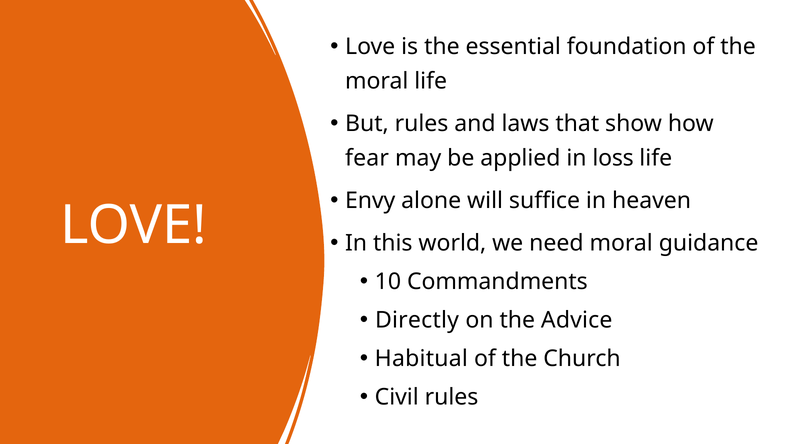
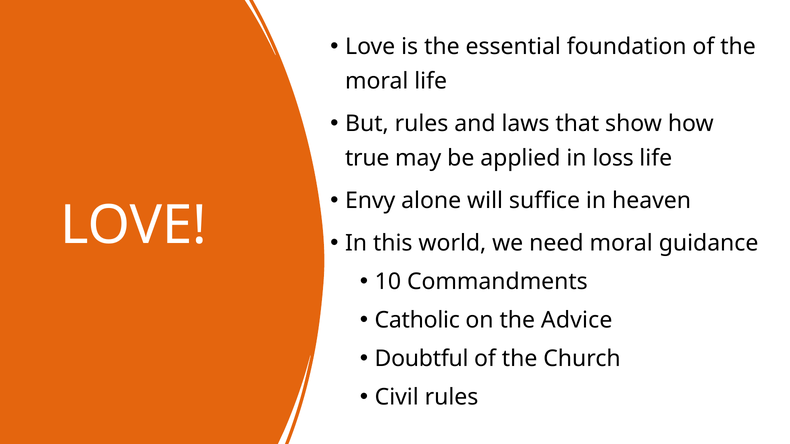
fear: fear -> true (367, 158)
Directly: Directly -> Catholic (417, 321)
Habitual: Habitual -> Doubtful (422, 359)
